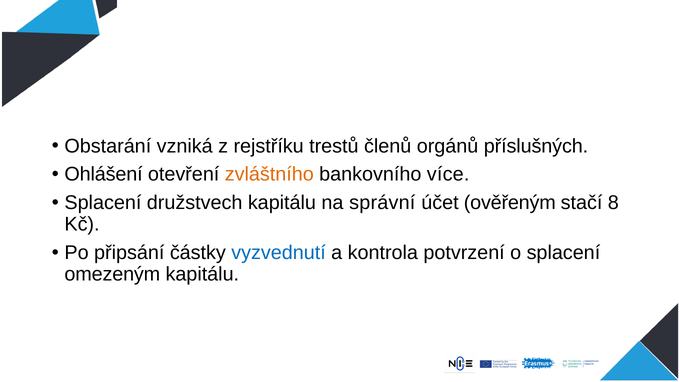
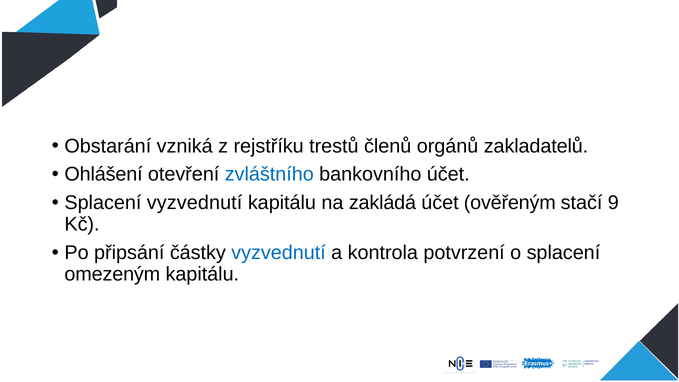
příslušných: příslušných -> zakladatelů (536, 146)
zvláštního colour: orange -> blue (269, 174)
bankovního více: více -> účet (448, 174)
Splacení družstvech: družstvech -> vyzvednutí (195, 203)
správní: správní -> zakládá (382, 203)
8: 8 -> 9 (613, 203)
